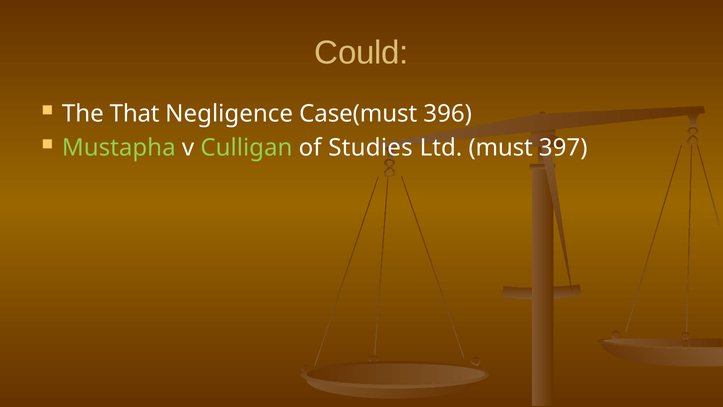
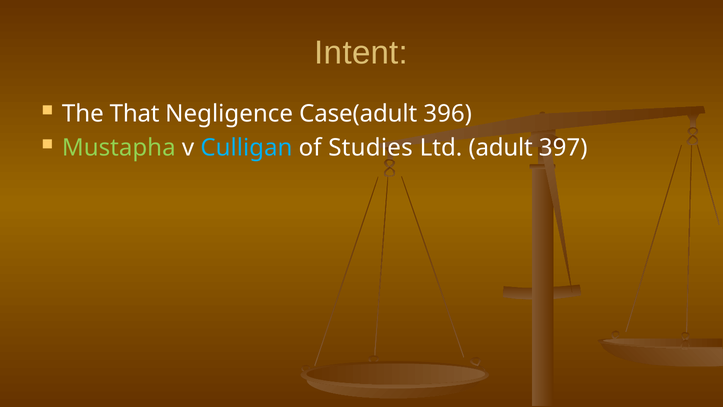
Could: Could -> Intent (361, 53)
Case(must: Case(must -> Case(adult (358, 114)
Culligan colour: light green -> light blue (246, 148)
must: must -> adult (501, 148)
